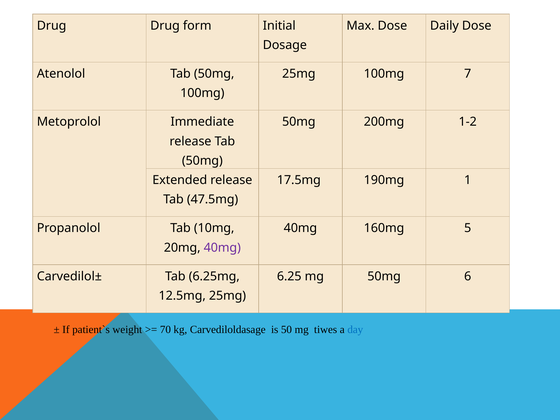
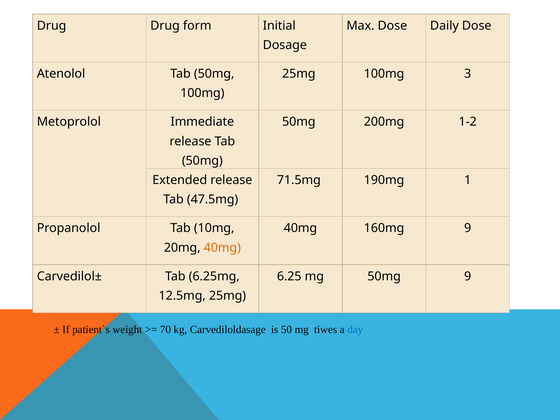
7: 7 -> 3 (468, 74)
17.5mg: 17.5mg -> 71.5mg (299, 180)
160mg 5: 5 -> 9 (468, 228)
40mg colour: purple -> orange (222, 248)
50mg 6: 6 -> 9 (468, 276)
